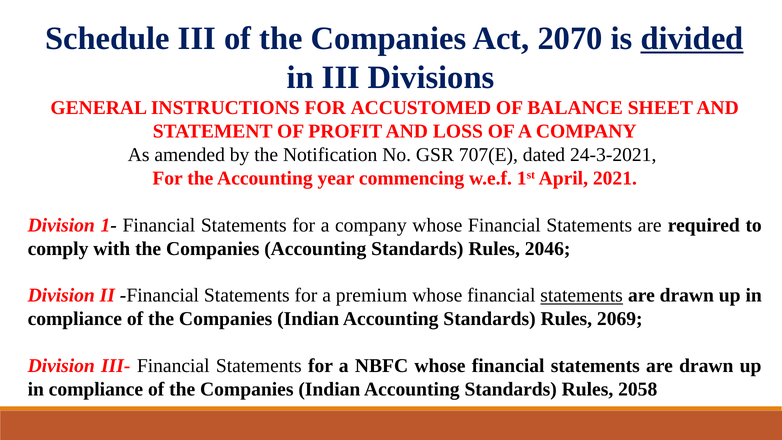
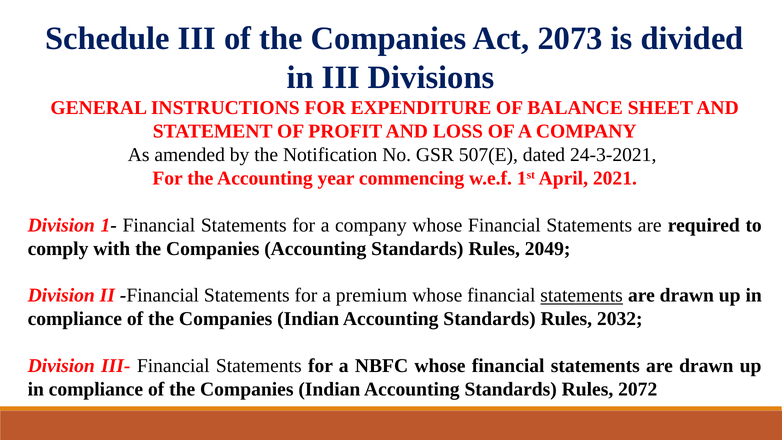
2070: 2070 -> 2073 (570, 38)
divided underline: present -> none (692, 38)
ACCUSTOMED: ACCUSTOMED -> EXPENDITURE (421, 108)
707(E: 707(E -> 507(E (488, 155)
2046: 2046 -> 2049 (548, 249)
2069: 2069 -> 2032 (620, 319)
2058: 2058 -> 2072 (638, 389)
